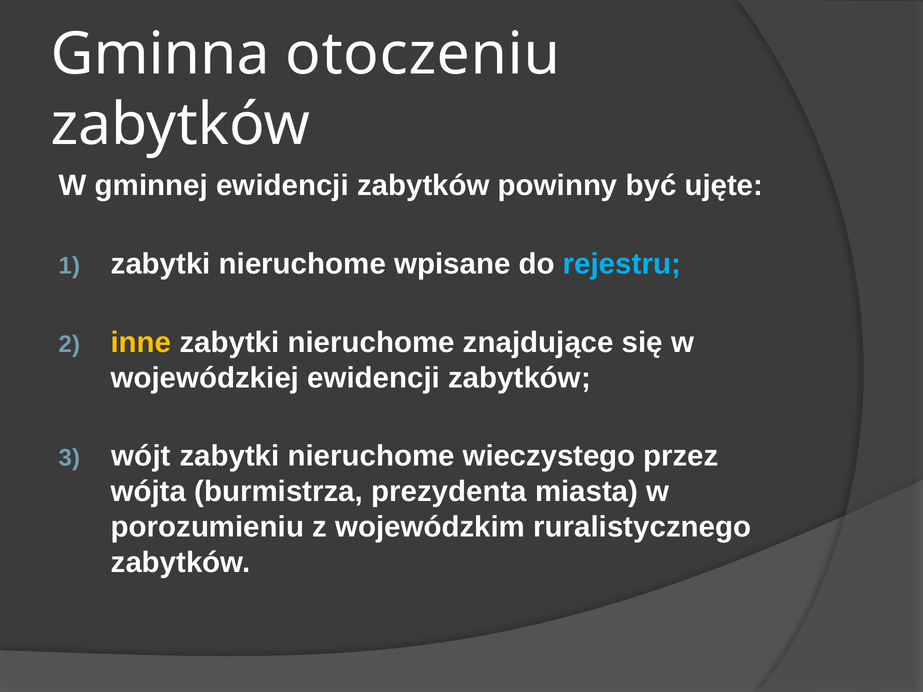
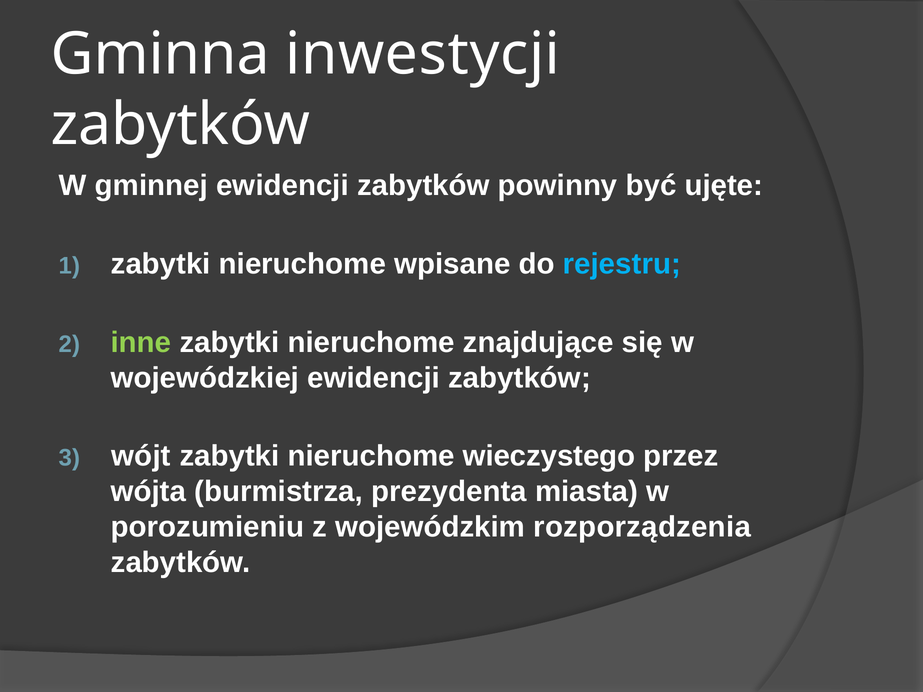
otoczeniu: otoczeniu -> inwestycji (423, 54)
inne colour: yellow -> light green (141, 343)
ruralistycznego: ruralistycznego -> rozporządzenia (642, 527)
